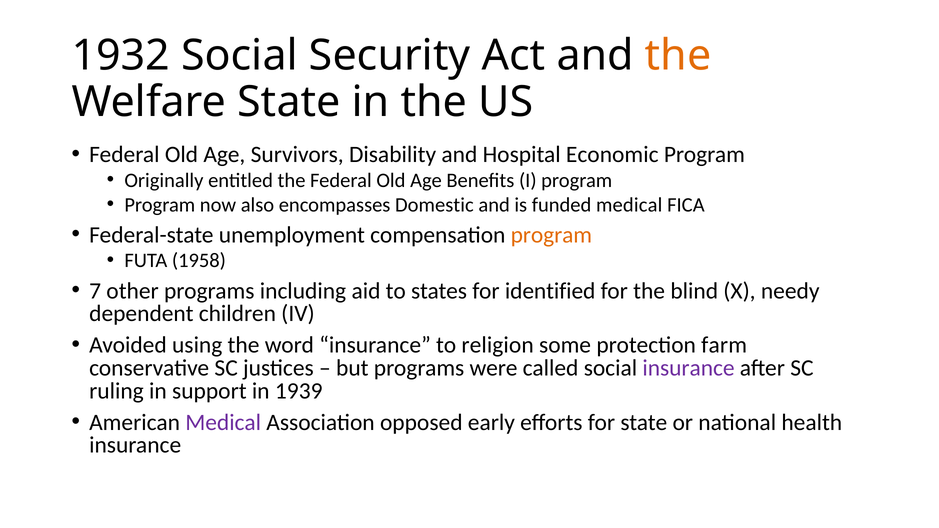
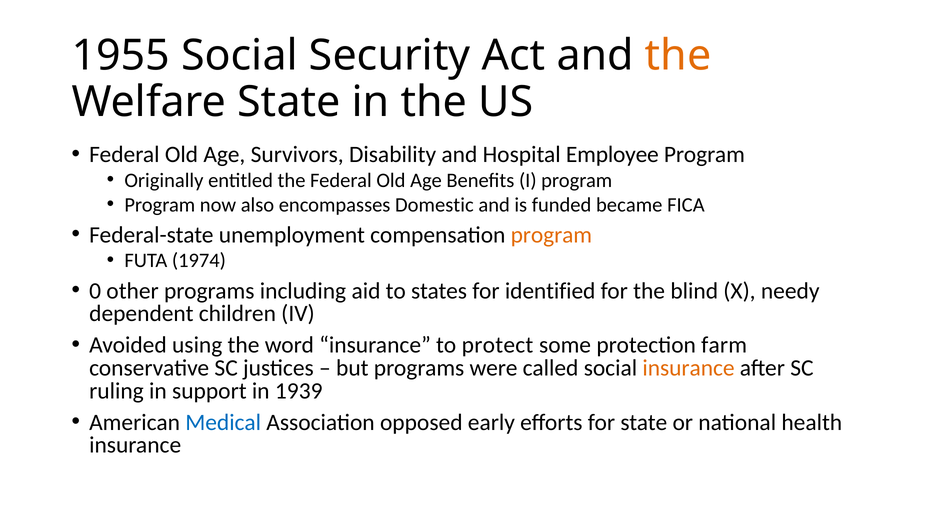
1932: 1932 -> 1955 (121, 56)
Economic: Economic -> Employee (612, 155)
funded medical: medical -> became (629, 205)
1958: 1958 -> 1974 (199, 261)
7: 7 -> 0 (95, 291)
religion: religion -> protect (498, 345)
insurance colour: purple -> orange (689, 368)
Medical colour: purple -> blue (223, 423)
